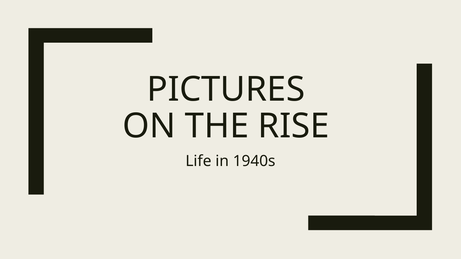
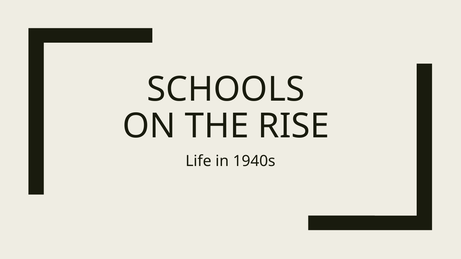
PICTURES: PICTURES -> SCHOOLS (226, 89)
